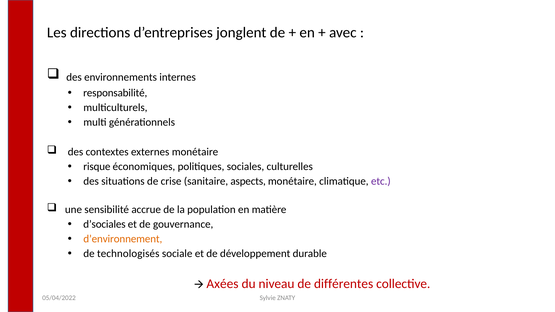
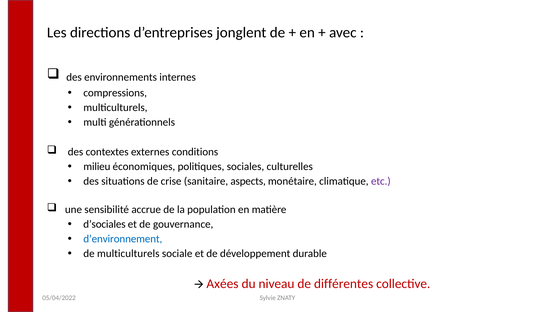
responsabilité: responsabilité -> compressions (115, 93)
externes monétaire: monétaire -> conditions (195, 152)
risque: risque -> milieu (97, 167)
d’environnement colour: orange -> blue (123, 239)
de technologisés: technologisés -> multiculturels (128, 254)
